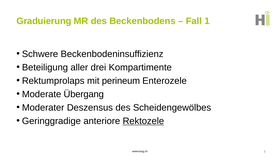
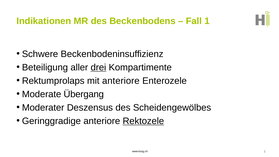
Graduierung: Graduierung -> Indikationen (44, 21)
drei underline: none -> present (98, 67)
mit perineum: perineum -> anteriore (121, 81)
